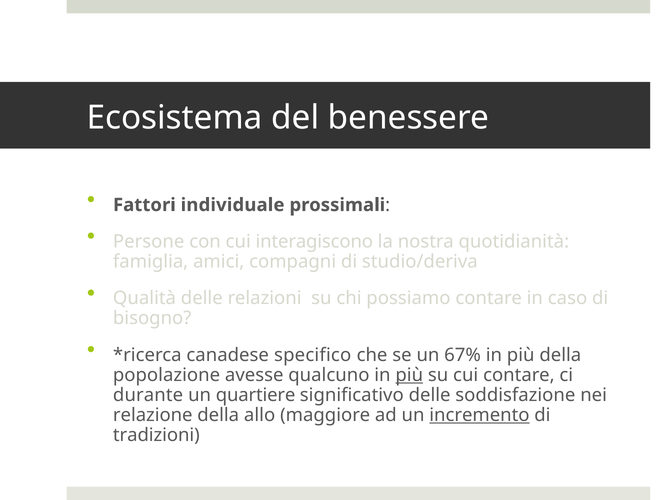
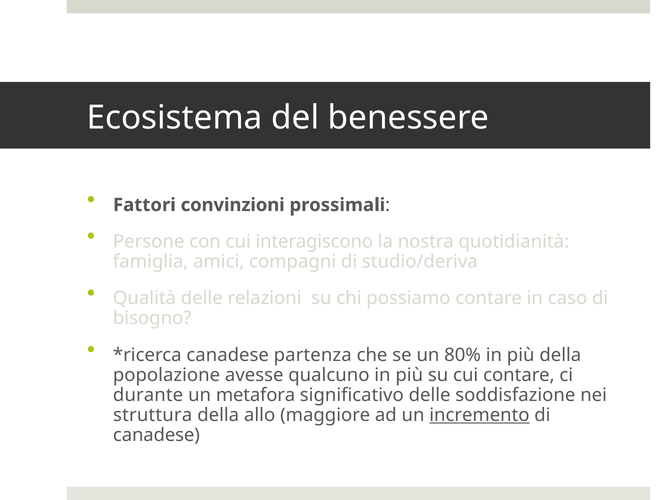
individuale: individuale -> convinzioni (233, 205)
specifico: specifico -> partenza (313, 355)
67%: 67% -> 80% (463, 355)
più underline: present -> none (409, 375)
quartiere: quartiere -> metafora (256, 395)
relazione: relazione -> struttura (153, 415)
tradizioni: tradizioni -> canadese (156, 435)
